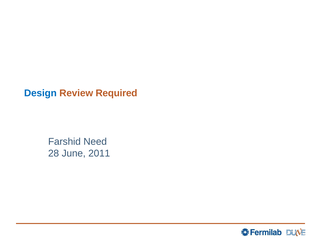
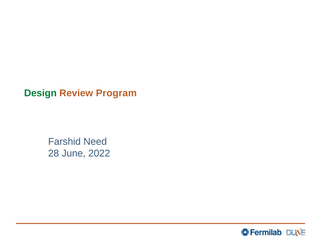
Design colour: blue -> green (40, 93)
Required: Required -> Program (116, 93)
2011: 2011 -> 2022 (99, 153)
